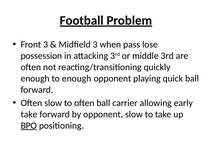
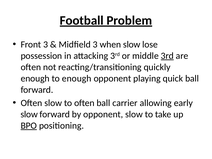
when pass: pass -> slow (132, 44)
3rd underline: none -> present (167, 56)
take: take -> slow (29, 114)
